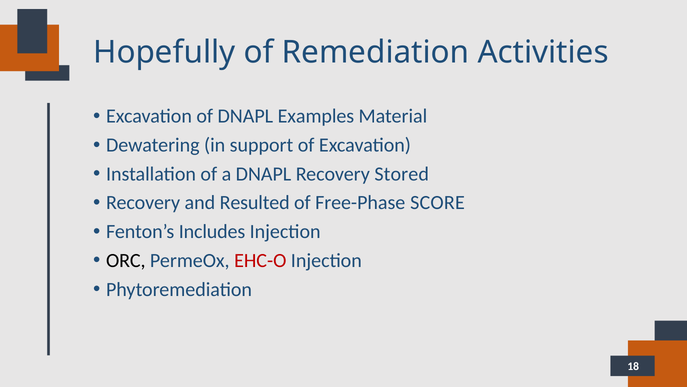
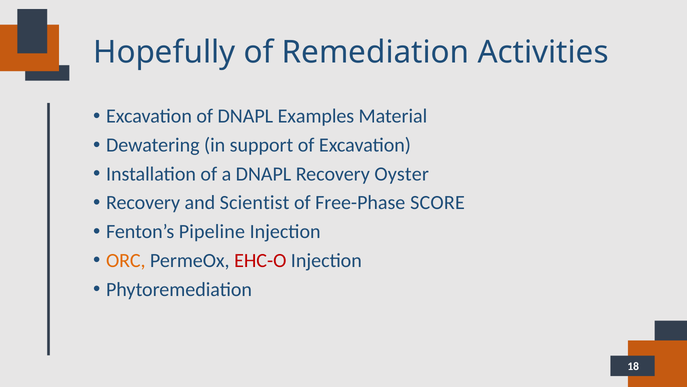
Stored: Stored -> Oyster (402, 174)
Resulted: Resulted -> Scientist (255, 203)
Includes: Includes -> Pipeline (212, 231)
ORC colour: black -> orange (126, 260)
